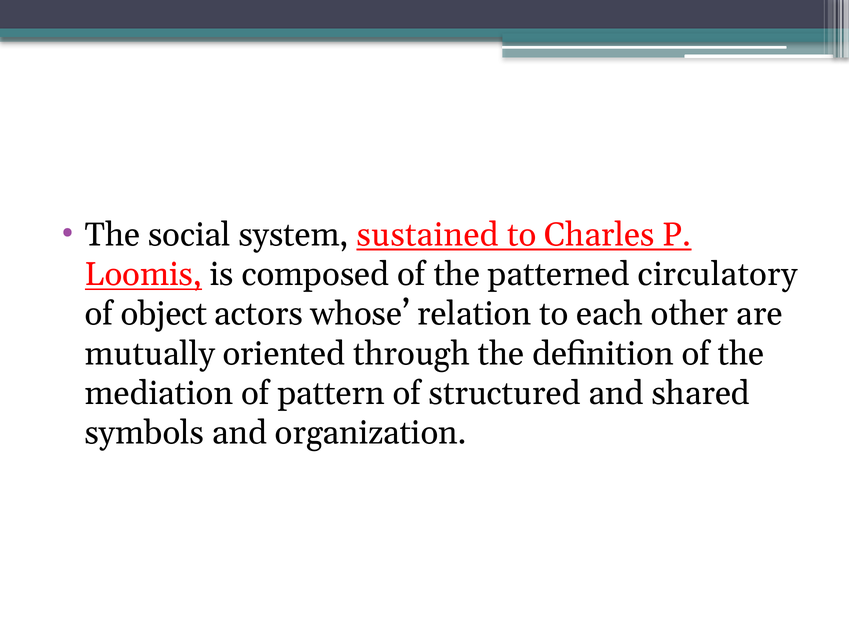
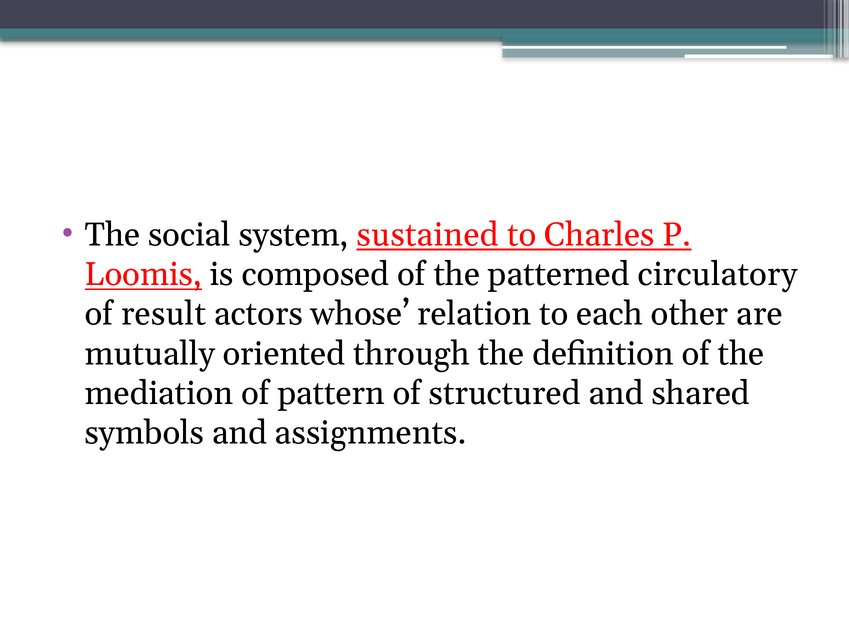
object: object -> result (164, 314)
organization: organization -> assignments (371, 433)
